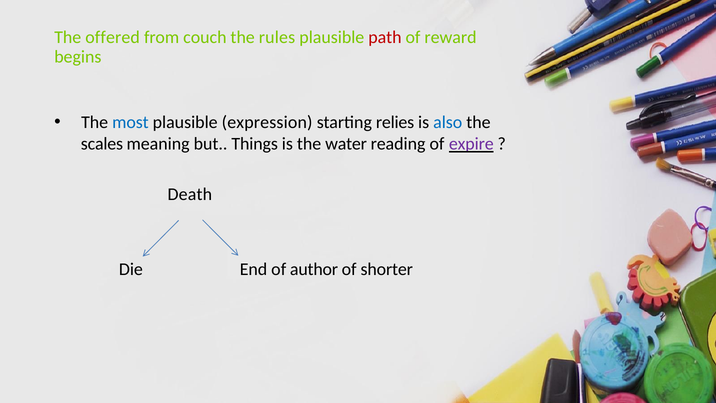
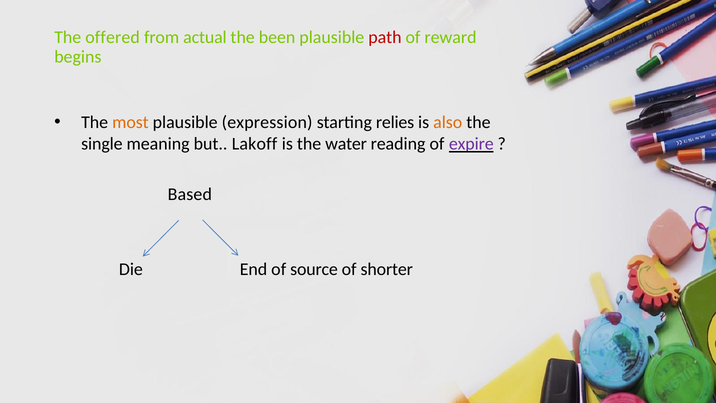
couch: couch -> actual (205, 38)
rules: rules -> been (277, 38)
most colour: blue -> orange (130, 122)
also colour: blue -> orange (448, 122)
scales: scales -> single (102, 144)
Things: Things -> Lakoff (255, 144)
Death: Death -> Based (190, 194)
author: author -> source (314, 269)
